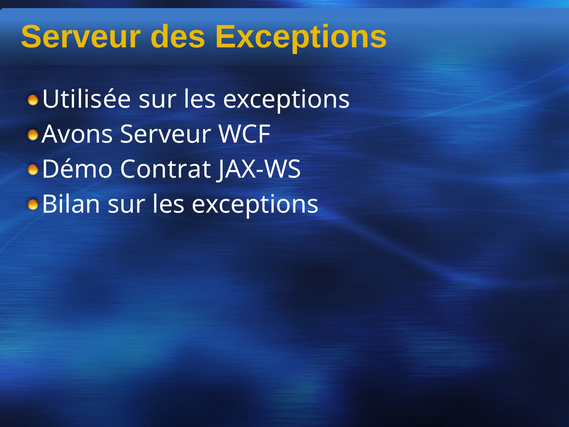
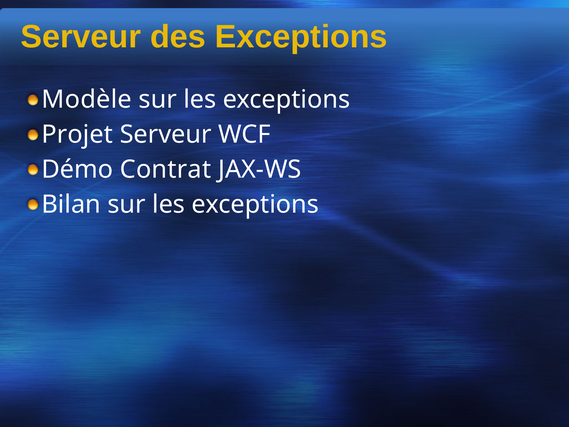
Utilisée: Utilisée -> Modèle (87, 100)
Avons: Avons -> Projet (77, 134)
